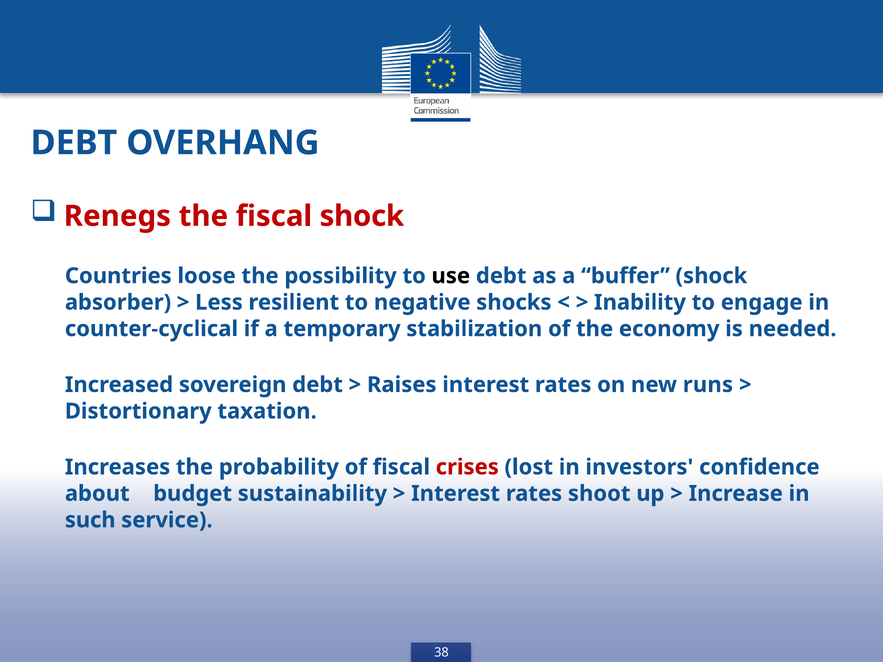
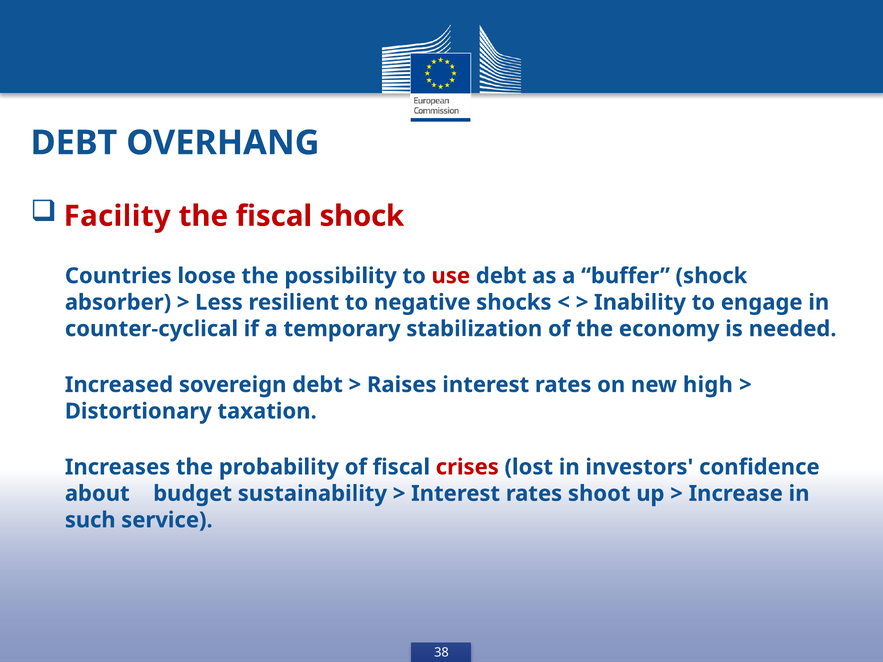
Renegs: Renegs -> Facility (117, 216)
use colour: black -> red (451, 276)
runs: runs -> high (708, 385)
